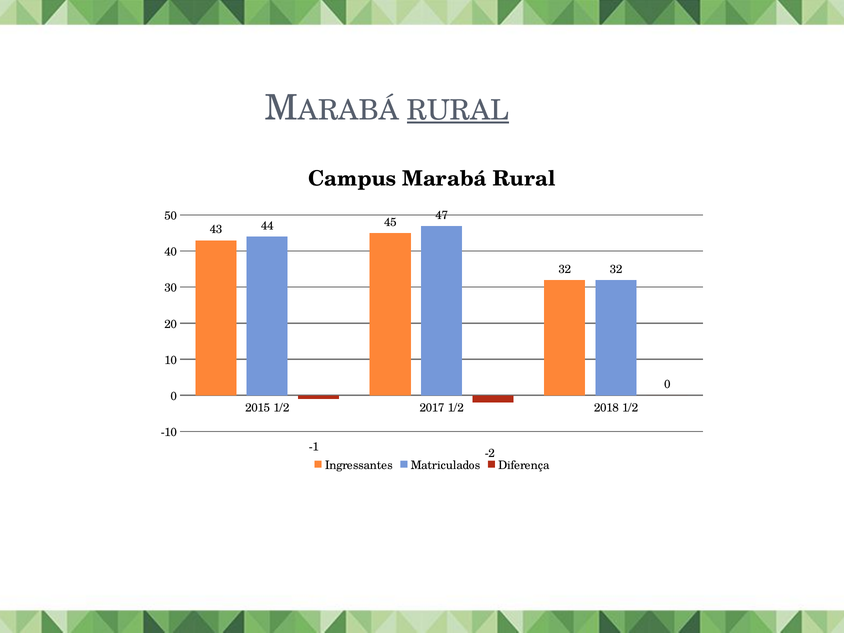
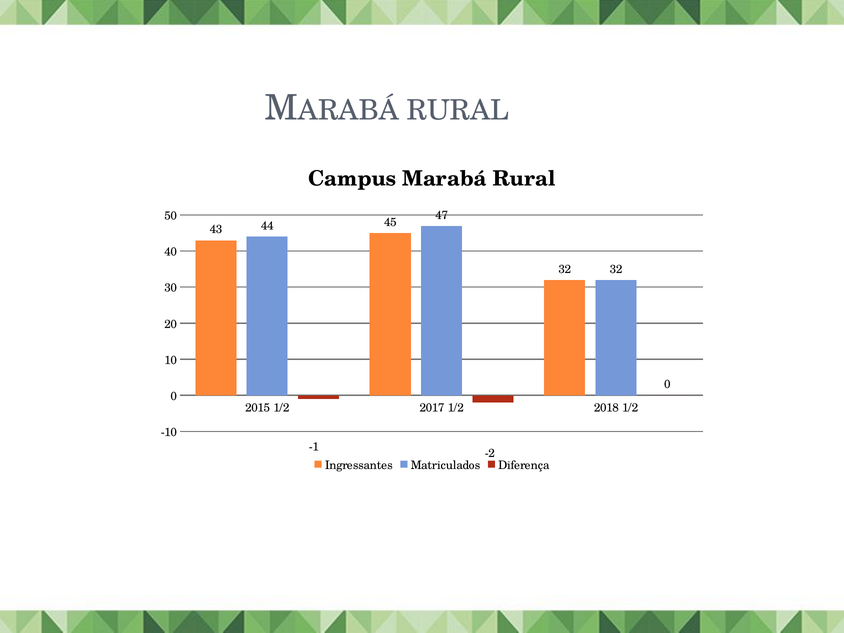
RURAL underline: present -> none (458, 110)
